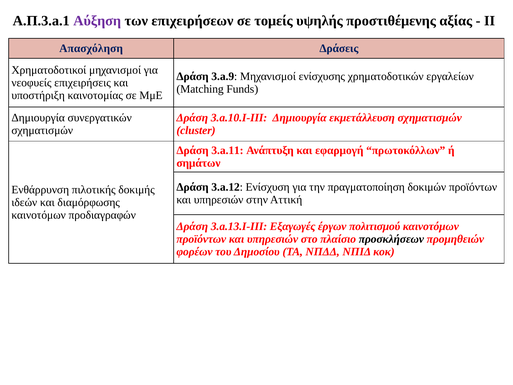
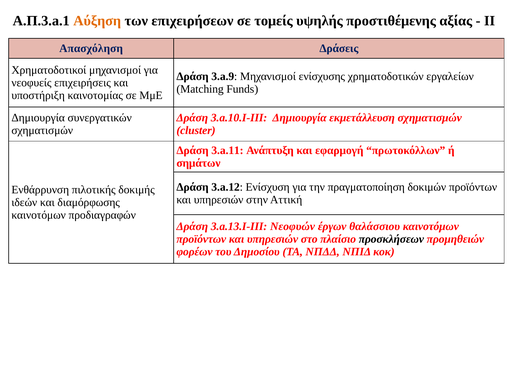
Αύξηση colour: purple -> orange (97, 21)
Εξαγωγές: Εξαγωγές -> Νεοφυών (293, 226)
πολιτισμού: πολιτισμού -> θαλάσσιου (375, 226)
